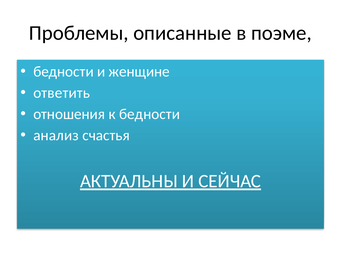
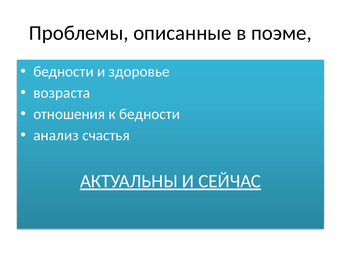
женщине: женщине -> здоровье (139, 72)
ответить: ответить -> возраста (62, 93)
